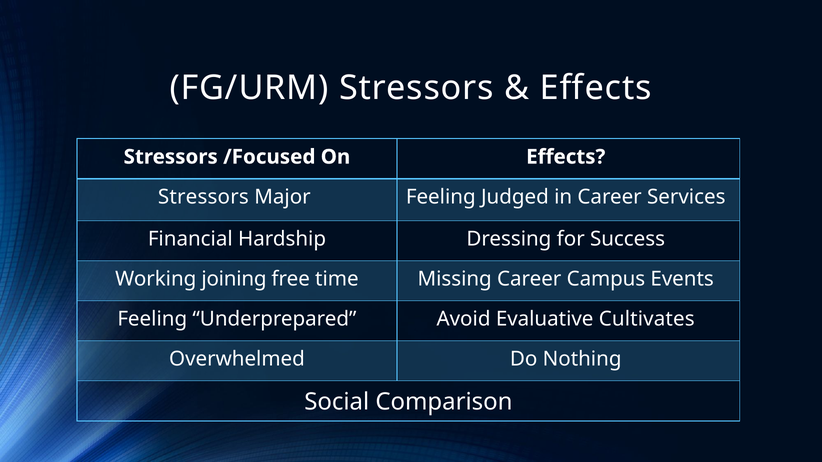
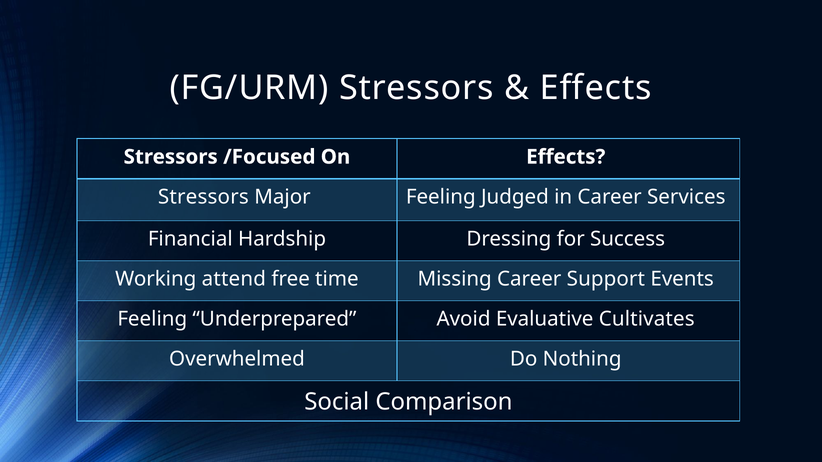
joining: joining -> attend (234, 279)
Campus: Campus -> Support (606, 279)
